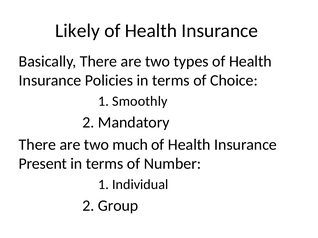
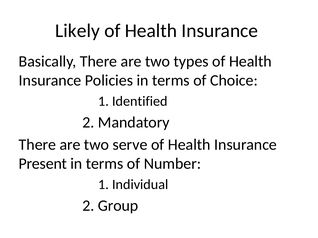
Smoothly: Smoothly -> Identified (140, 101)
much: much -> serve (130, 145)
